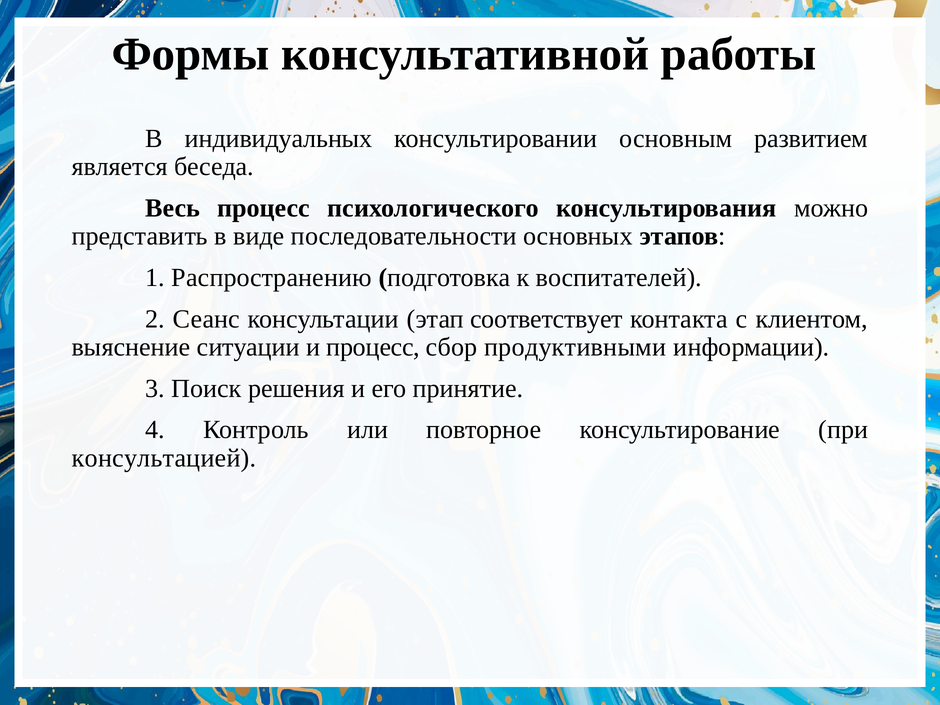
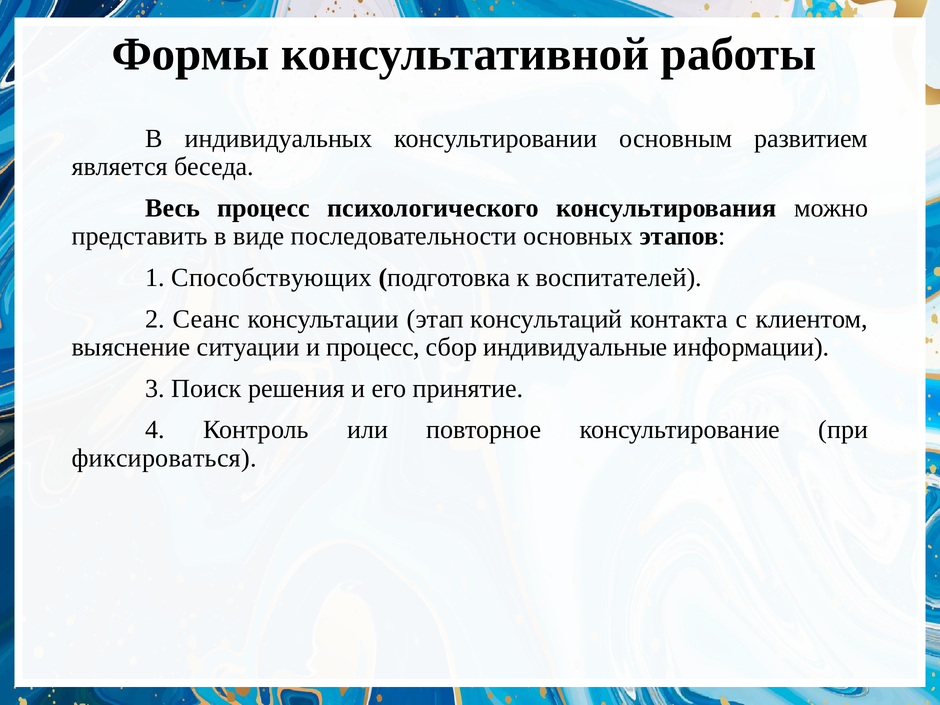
Распространению: Распространению -> Способствующих (272, 278)
соответствует: соответствует -> консультаций (546, 319)
продуктивными: продуктивными -> индивидуальные (575, 347)
консультацией: консультацией -> фиксироваться (164, 458)
